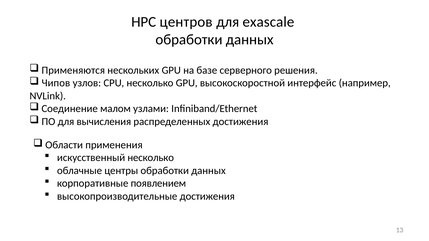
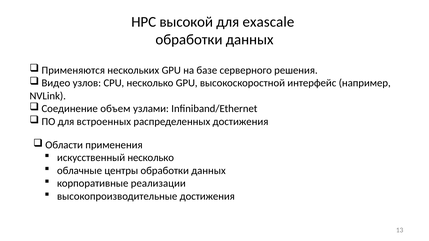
центров: центров -> высокой (186, 22)
Чипов: Чипов -> Видео (56, 83)
малом: малом -> объем (115, 109)
вычисления: вычисления -> встроенных (104, 122)
появлением: появлением -> реализации (158, 184)
